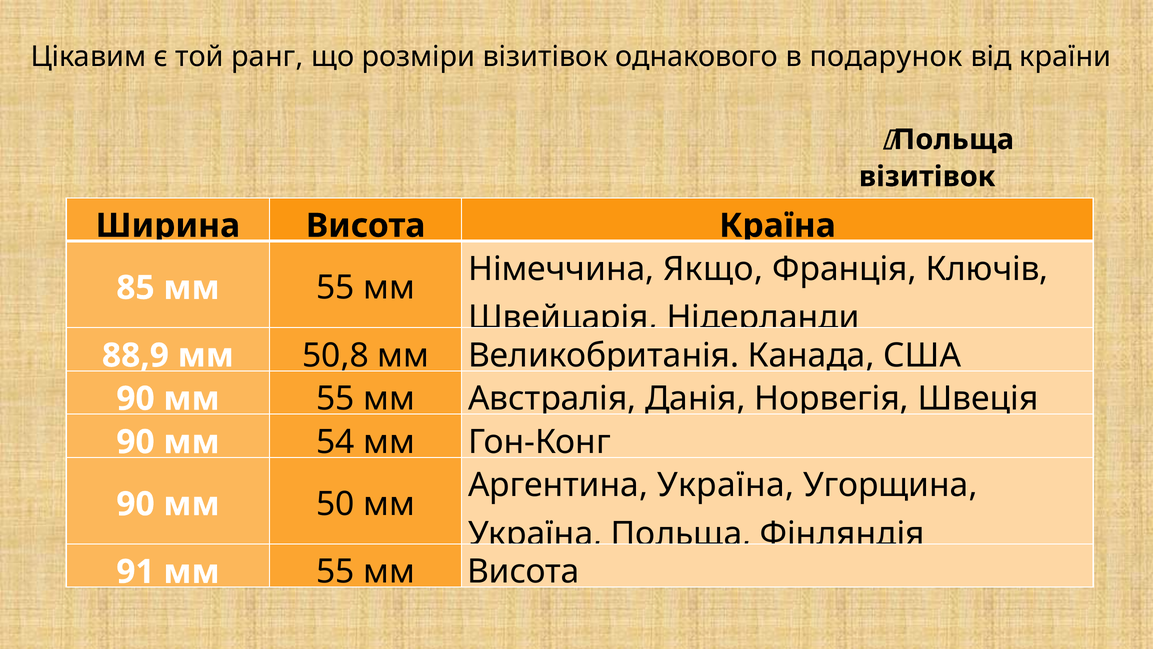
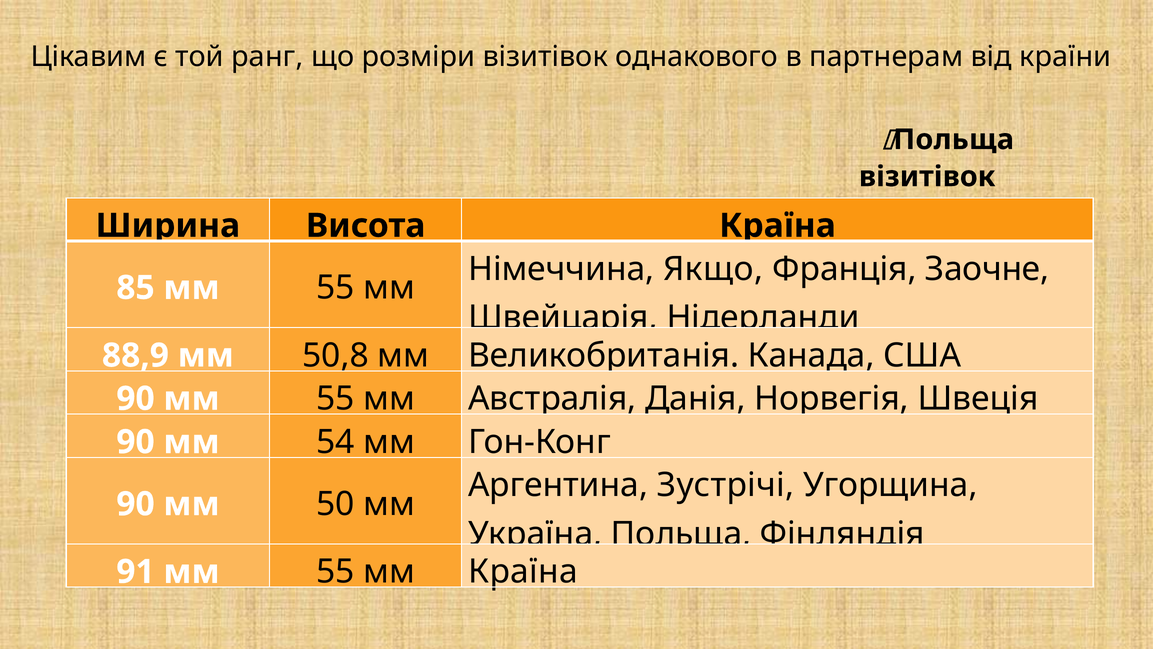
подарунок: подарунок -> партнерам (886, 57)
Ключів: Ключів -> Заочне (987, 269)
Аргентина Україна: Україна -> Зустрічі (726, 485)
мм Висота: Висота -> Країна (523, 571)
